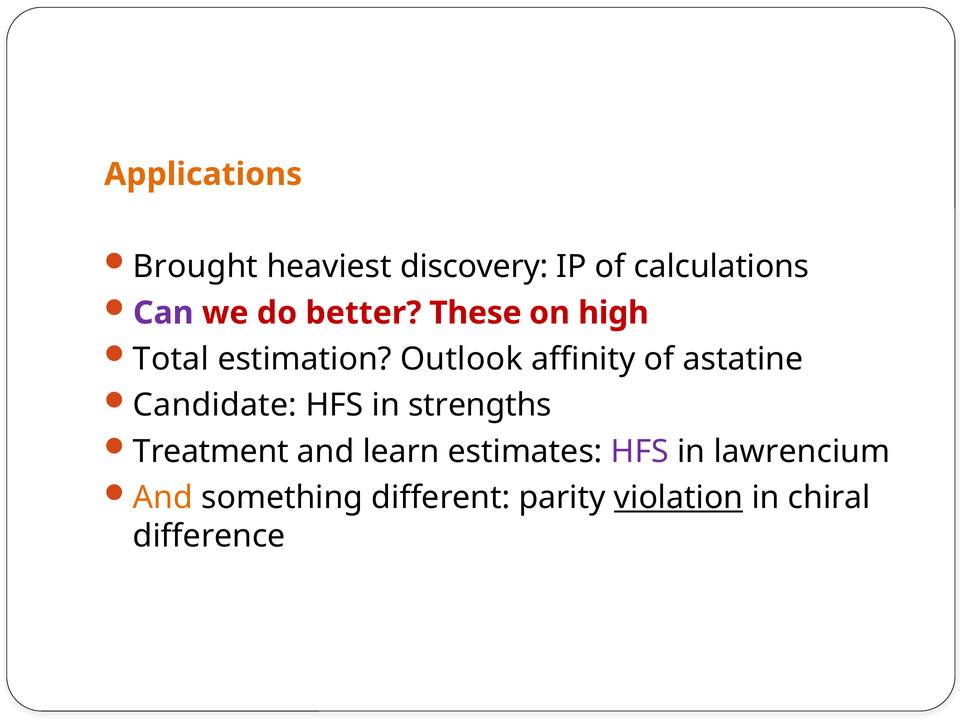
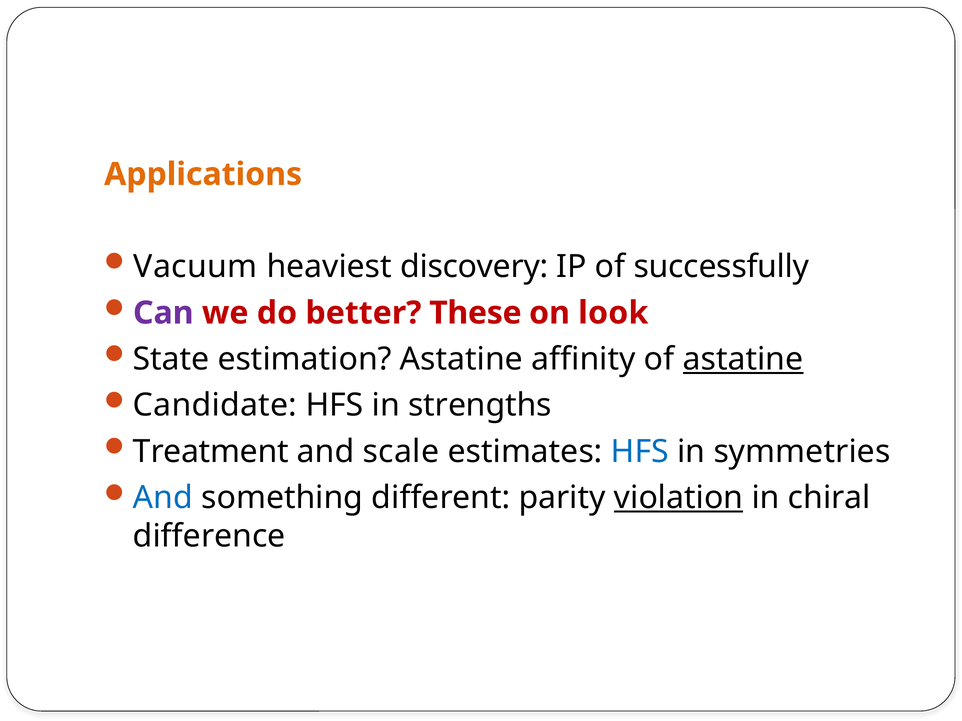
Brought: Brought -> Vacuum (195, 267)
calculations: calculations -> successfully (721, 267)
high: high -> look (613, 313)
Total: Total -> State (171, 359)
estimation Outlook: Outlook -> Astatine (462, 359)
astatine underline: none -> present (743, 359)
learn: learn -> scale (401, 452)
HFS colour: purple -> blue (640, 452)
lawrencium: lawrencium -> symmetries (802, 452)
And colour: orange -> blue (163, 498)
